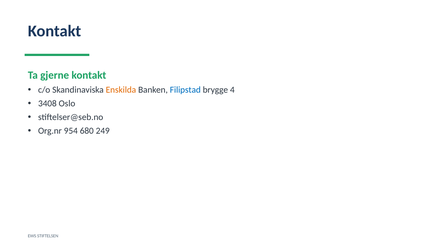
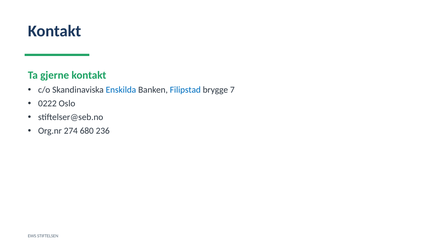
Enskilda colour: orange -> blue (121, 90)
4: 4 -> 7 (232, 90)
3408: 3408 -> 0222 (47, 104)
954: 954 -> 274 (71, 131)
249: 249 -> 236 (103, 131)
